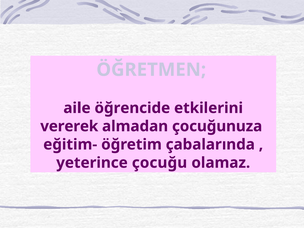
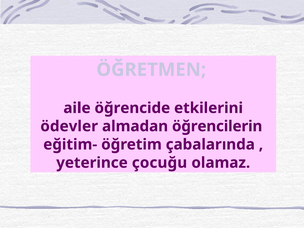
vererek: vererek -> ödevler (69, 126)
çocuğunuza: çocuğunuza -> öğrencilerin (217, 126)
